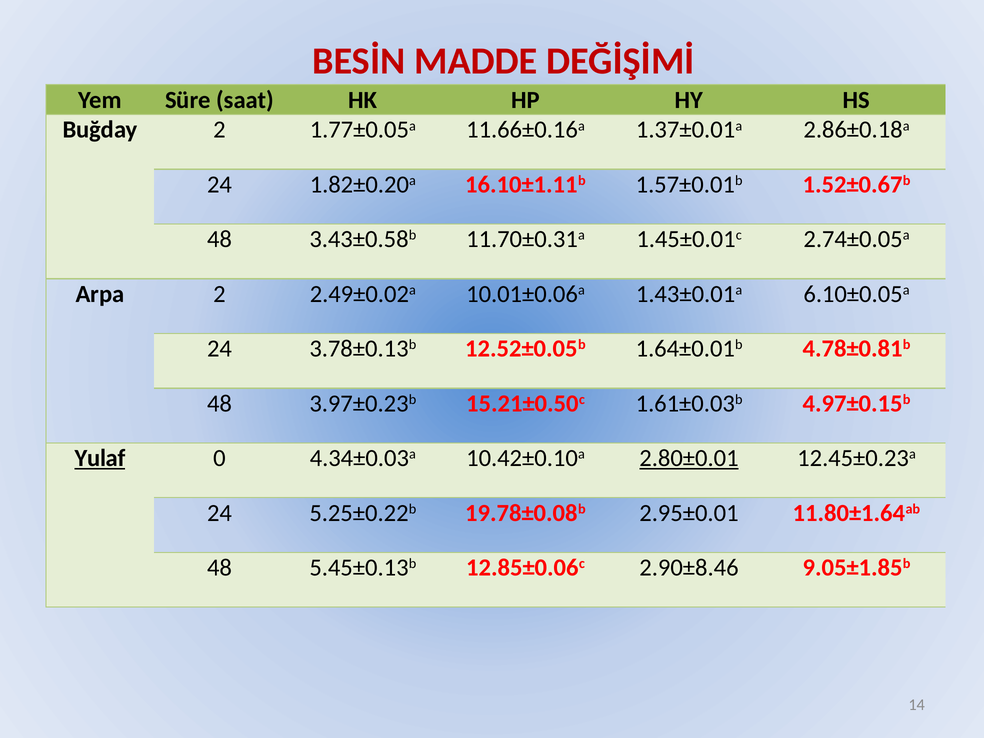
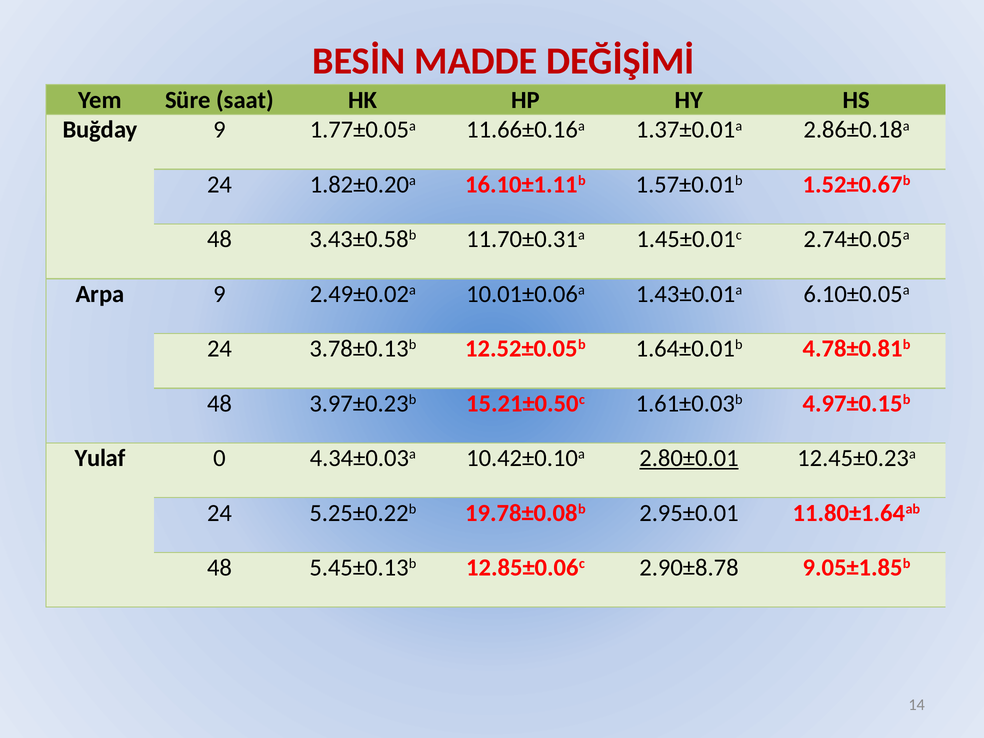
Buğday 2: 2 -> 9 (219, 130)
Arpa 2: 2 -> 9 (219, 294)
Yulaf underline: present -> none (100, 458)
2.90±8.46: 2.90±8.46 -> 2.90±8.78 (689, 568)
